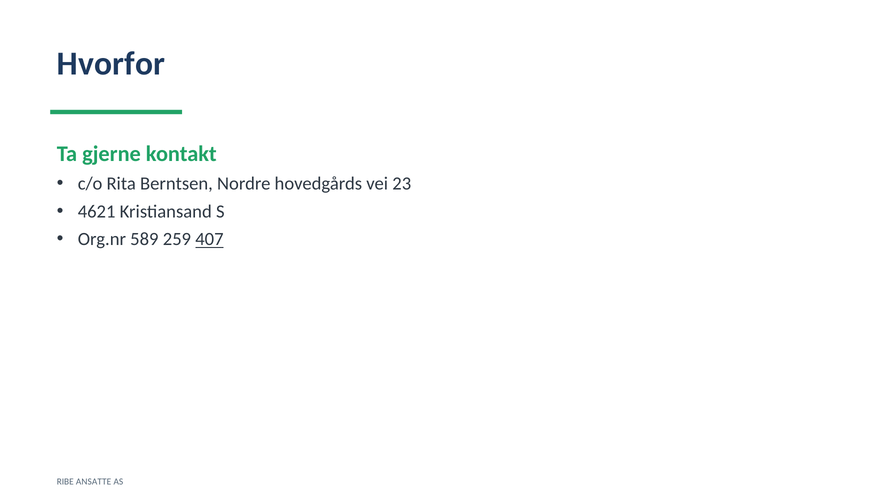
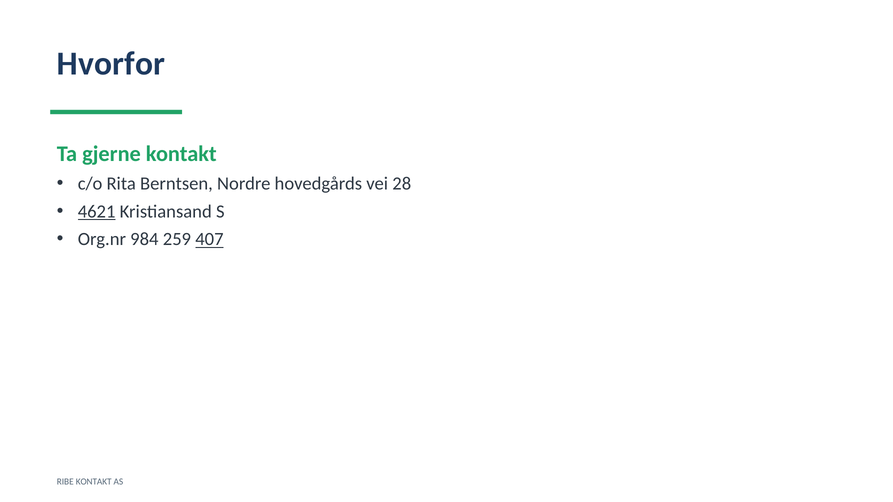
23: 23 -> 28 (402, 184)
4621 underline: none -> present (97, 212)
589: 589 -> 984 (144, 239)
RIBE ANSATTE: ANSATTE -> KONTAKT (94, 482)
